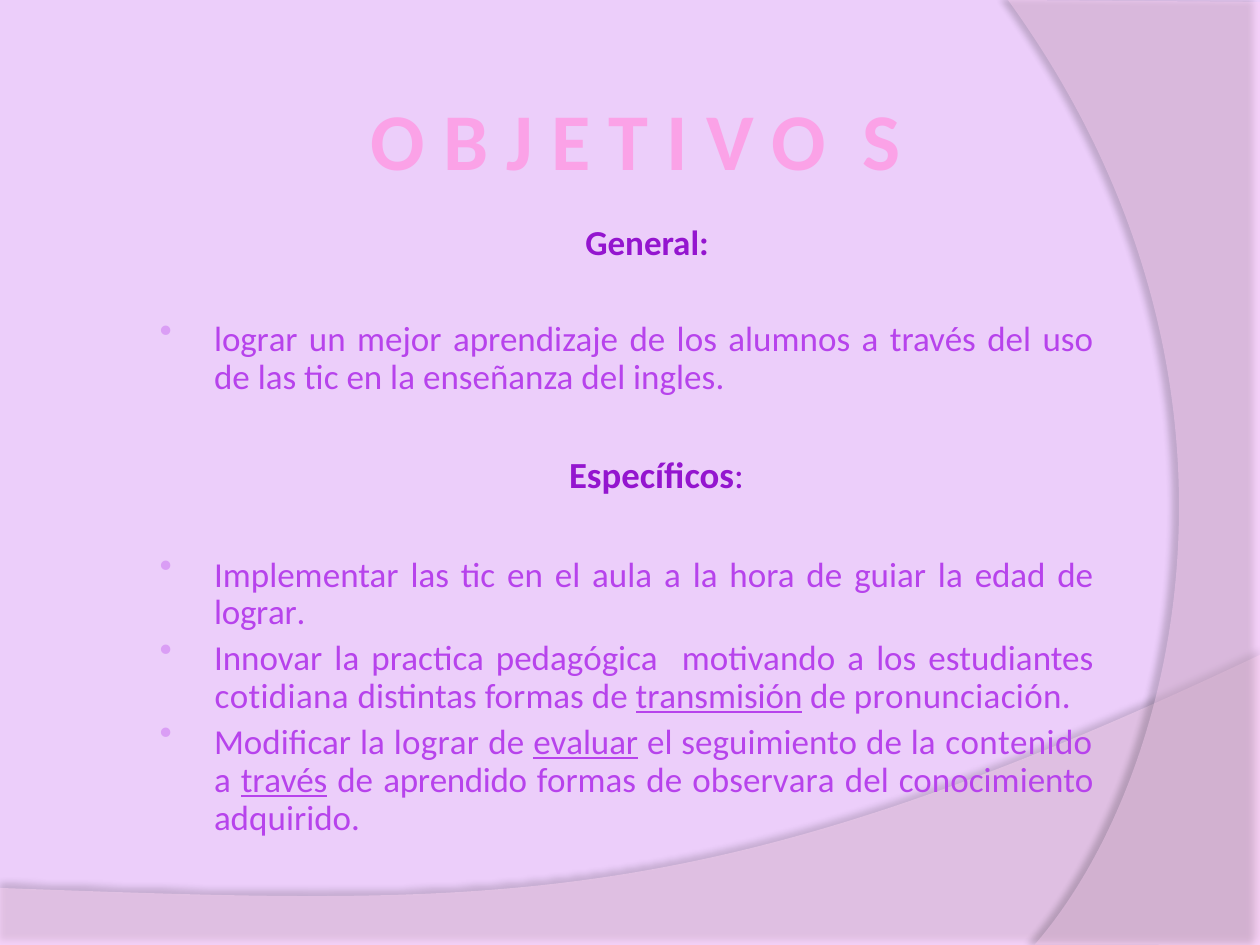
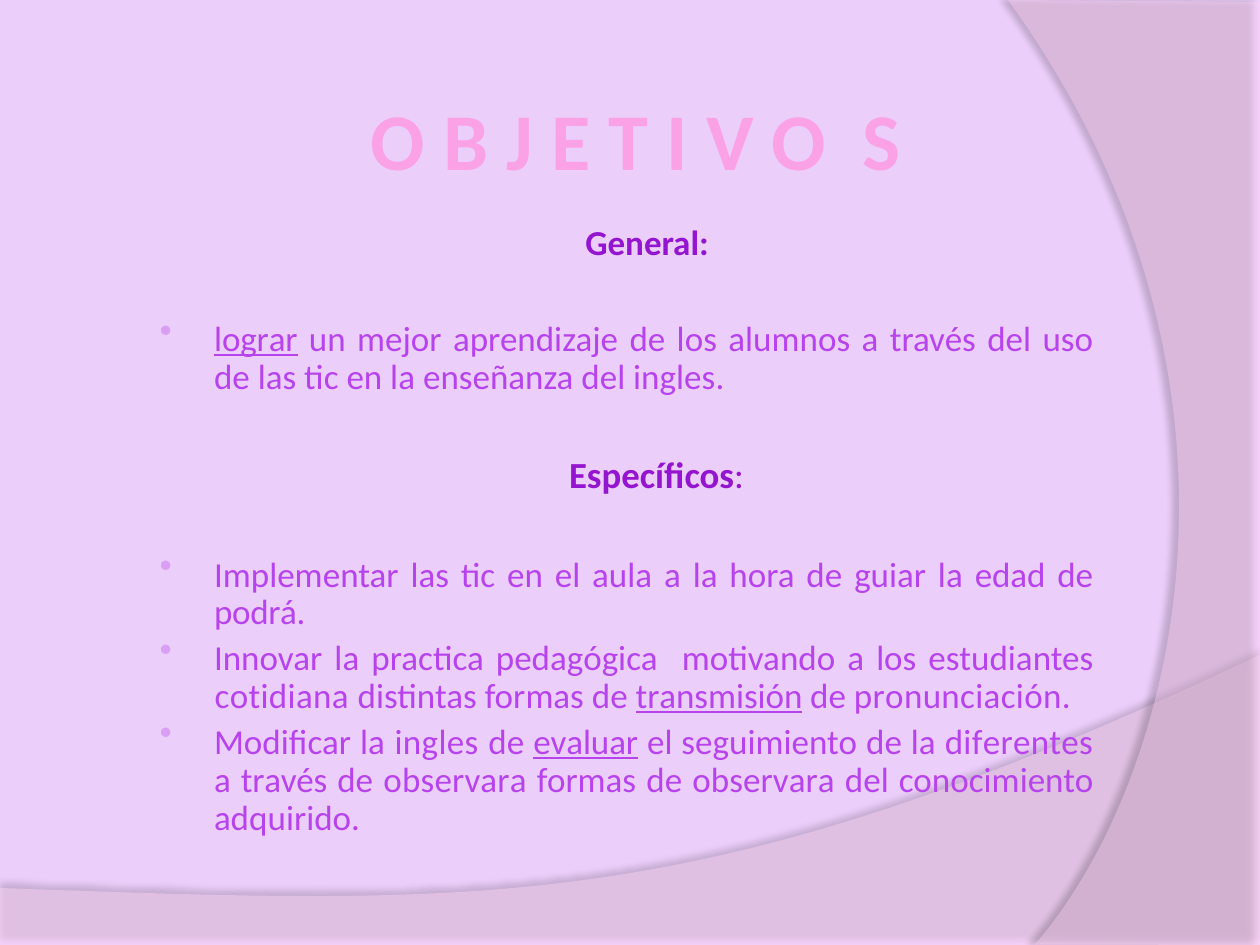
lograr underline: none -> present (256, 340)
lograr: lograr -> podrá (260, 613)
la lograr: lograr -> ingles (436, 743)
contenido: contenido -> diferentes (1019, 743)
través underline: present -> none (284, 781)
aprendido: aprendido -> observara (455, 781)
